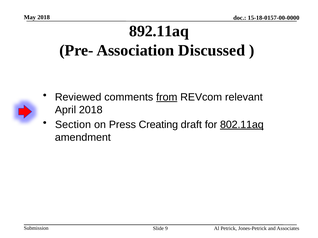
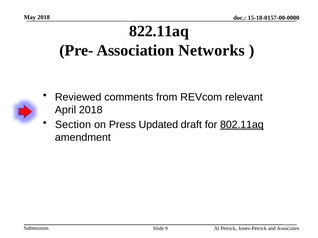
892.11aq: 892.11aq -> 822.11aq (159, 31)
Discussed: Discussed -> Networks (212, 50)
from underline: present -> none (167, 97)
Creating: Creating -> Updated (158, 125)
